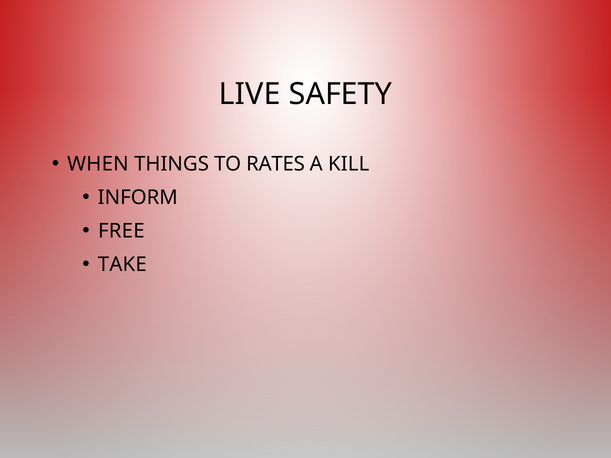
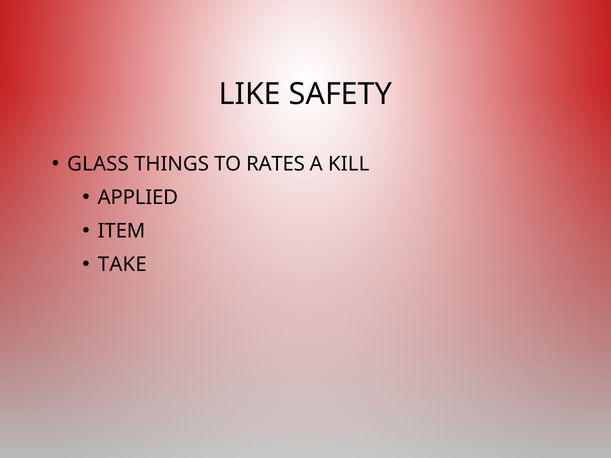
LIVE: LIVE -> LIKE (250, 94)
WHEN: WHEN -> GLASS (98, 164)
INFORM: INFORM -> APPLIED (138, 198)
FREE: FREE -> ITEM (122, 231)
